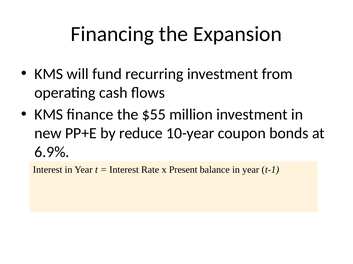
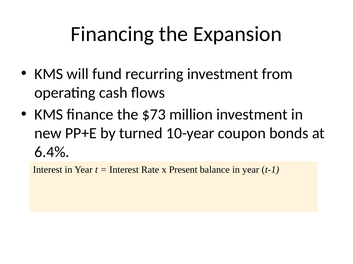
$55: $55 -> $73 (154, 115)
reduce: reduce -> turned (141, 134)
6.9%: 6.9% -> 6.4% (52, 153)
